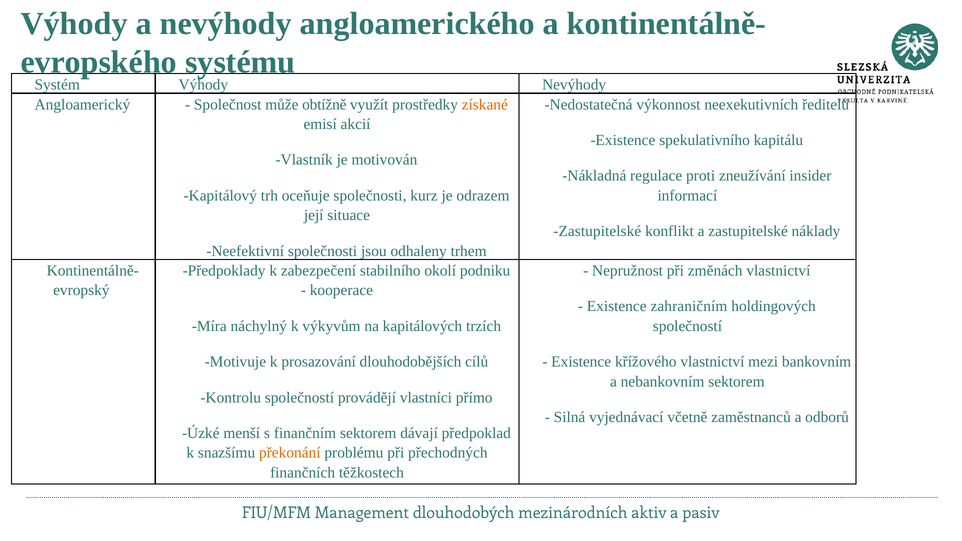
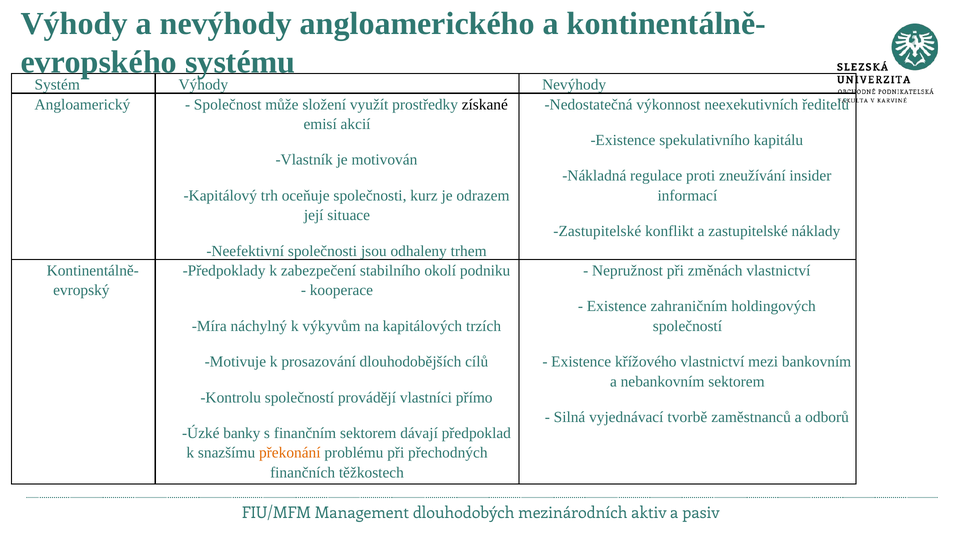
obtížně: obtížně -> složení (324, 104)
získané colour: orange -> black (485, 104)
včetně: včetně -> tvorbě (687, 417)
menší: menší -> banky (242, 433)
